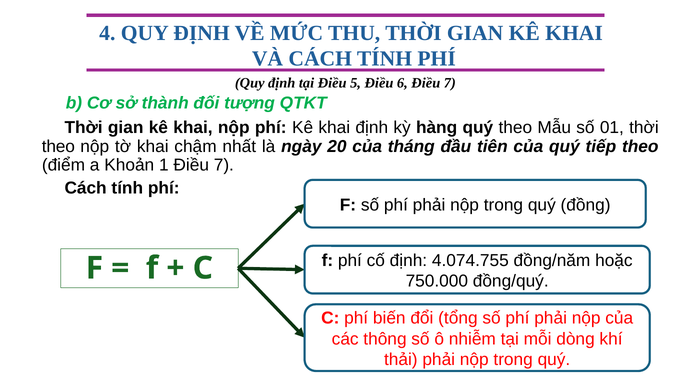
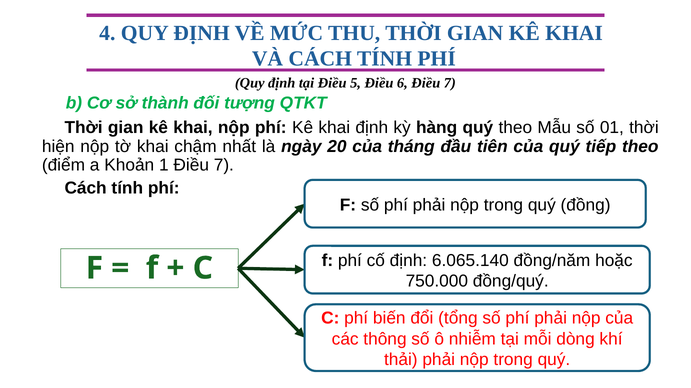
theo: theo -> hiện (58, 147)
4.074.755: 4.074.755 -> 6.065.140 (470, 261)
